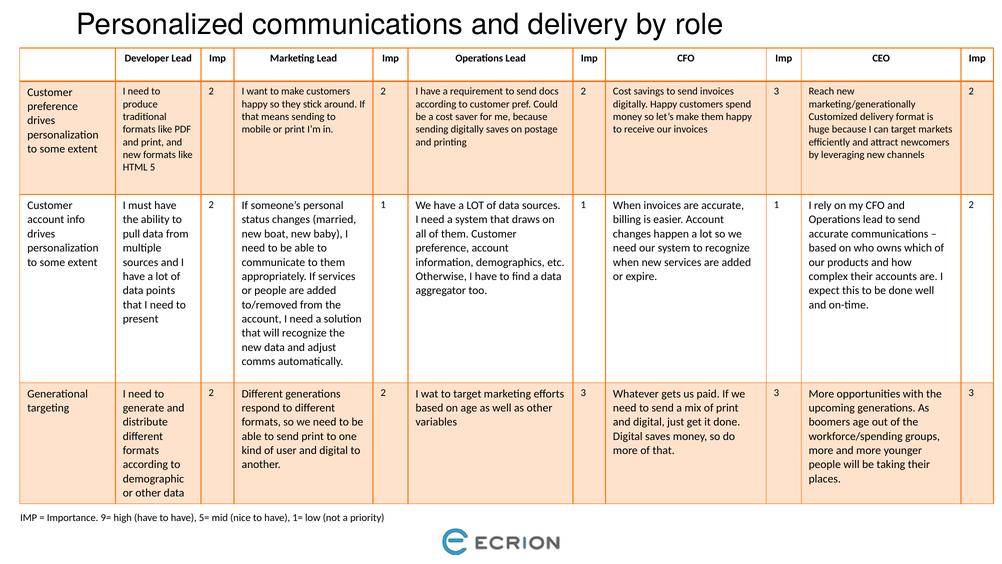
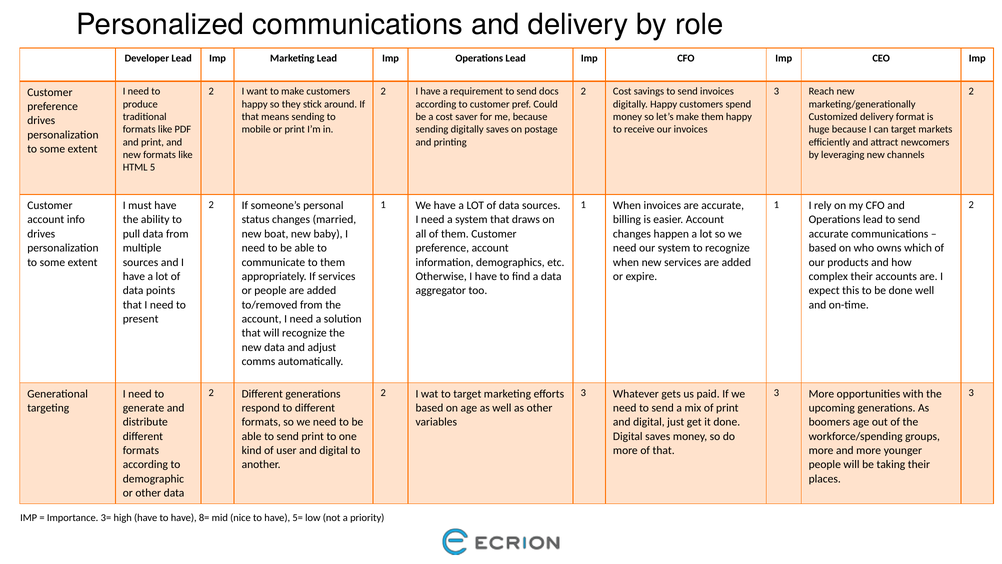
9=: 9= -> 3= (106, 517)
5=: 5= -> 8= (204, 517)
1=: 1= -> 5= (298, 517)
